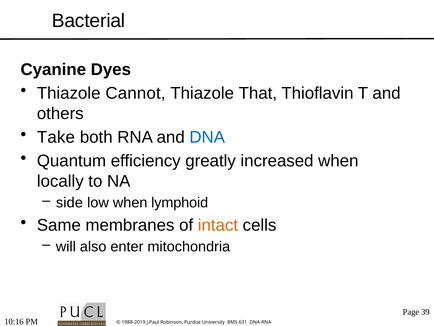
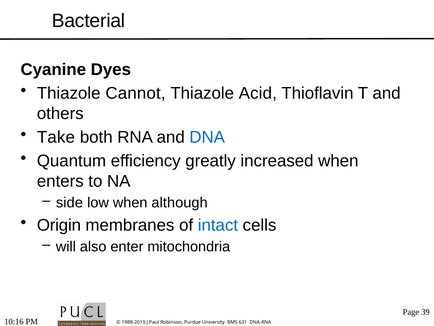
That: That -> Acid (258, 93)
locally: locally -> enters (60, 181)
lymphoid: lymphoid -> although (180, 202)
Same: Same -> Origin (59, 225)
intact colour: orange -> blue (218, 225)
